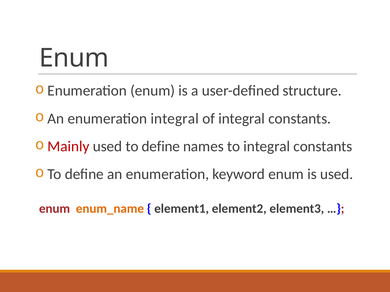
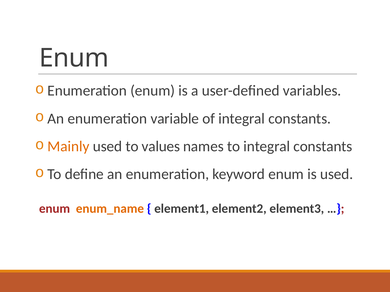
structure: structure -> variables (312, 91)
enumeration integral: integral -> variable (175, 119)
Mainly colour: red -> orange (68, 147)
used to define: define -> values (161, 147)
